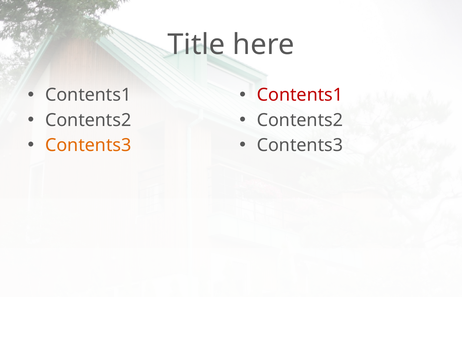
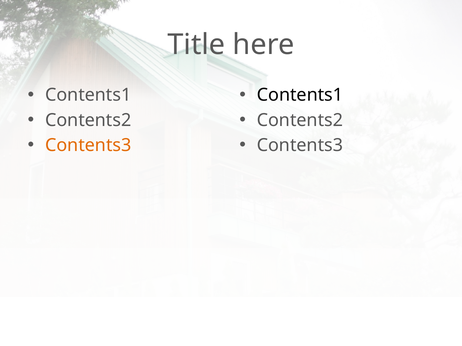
Contents1 colour: red -> black (300, 95)
